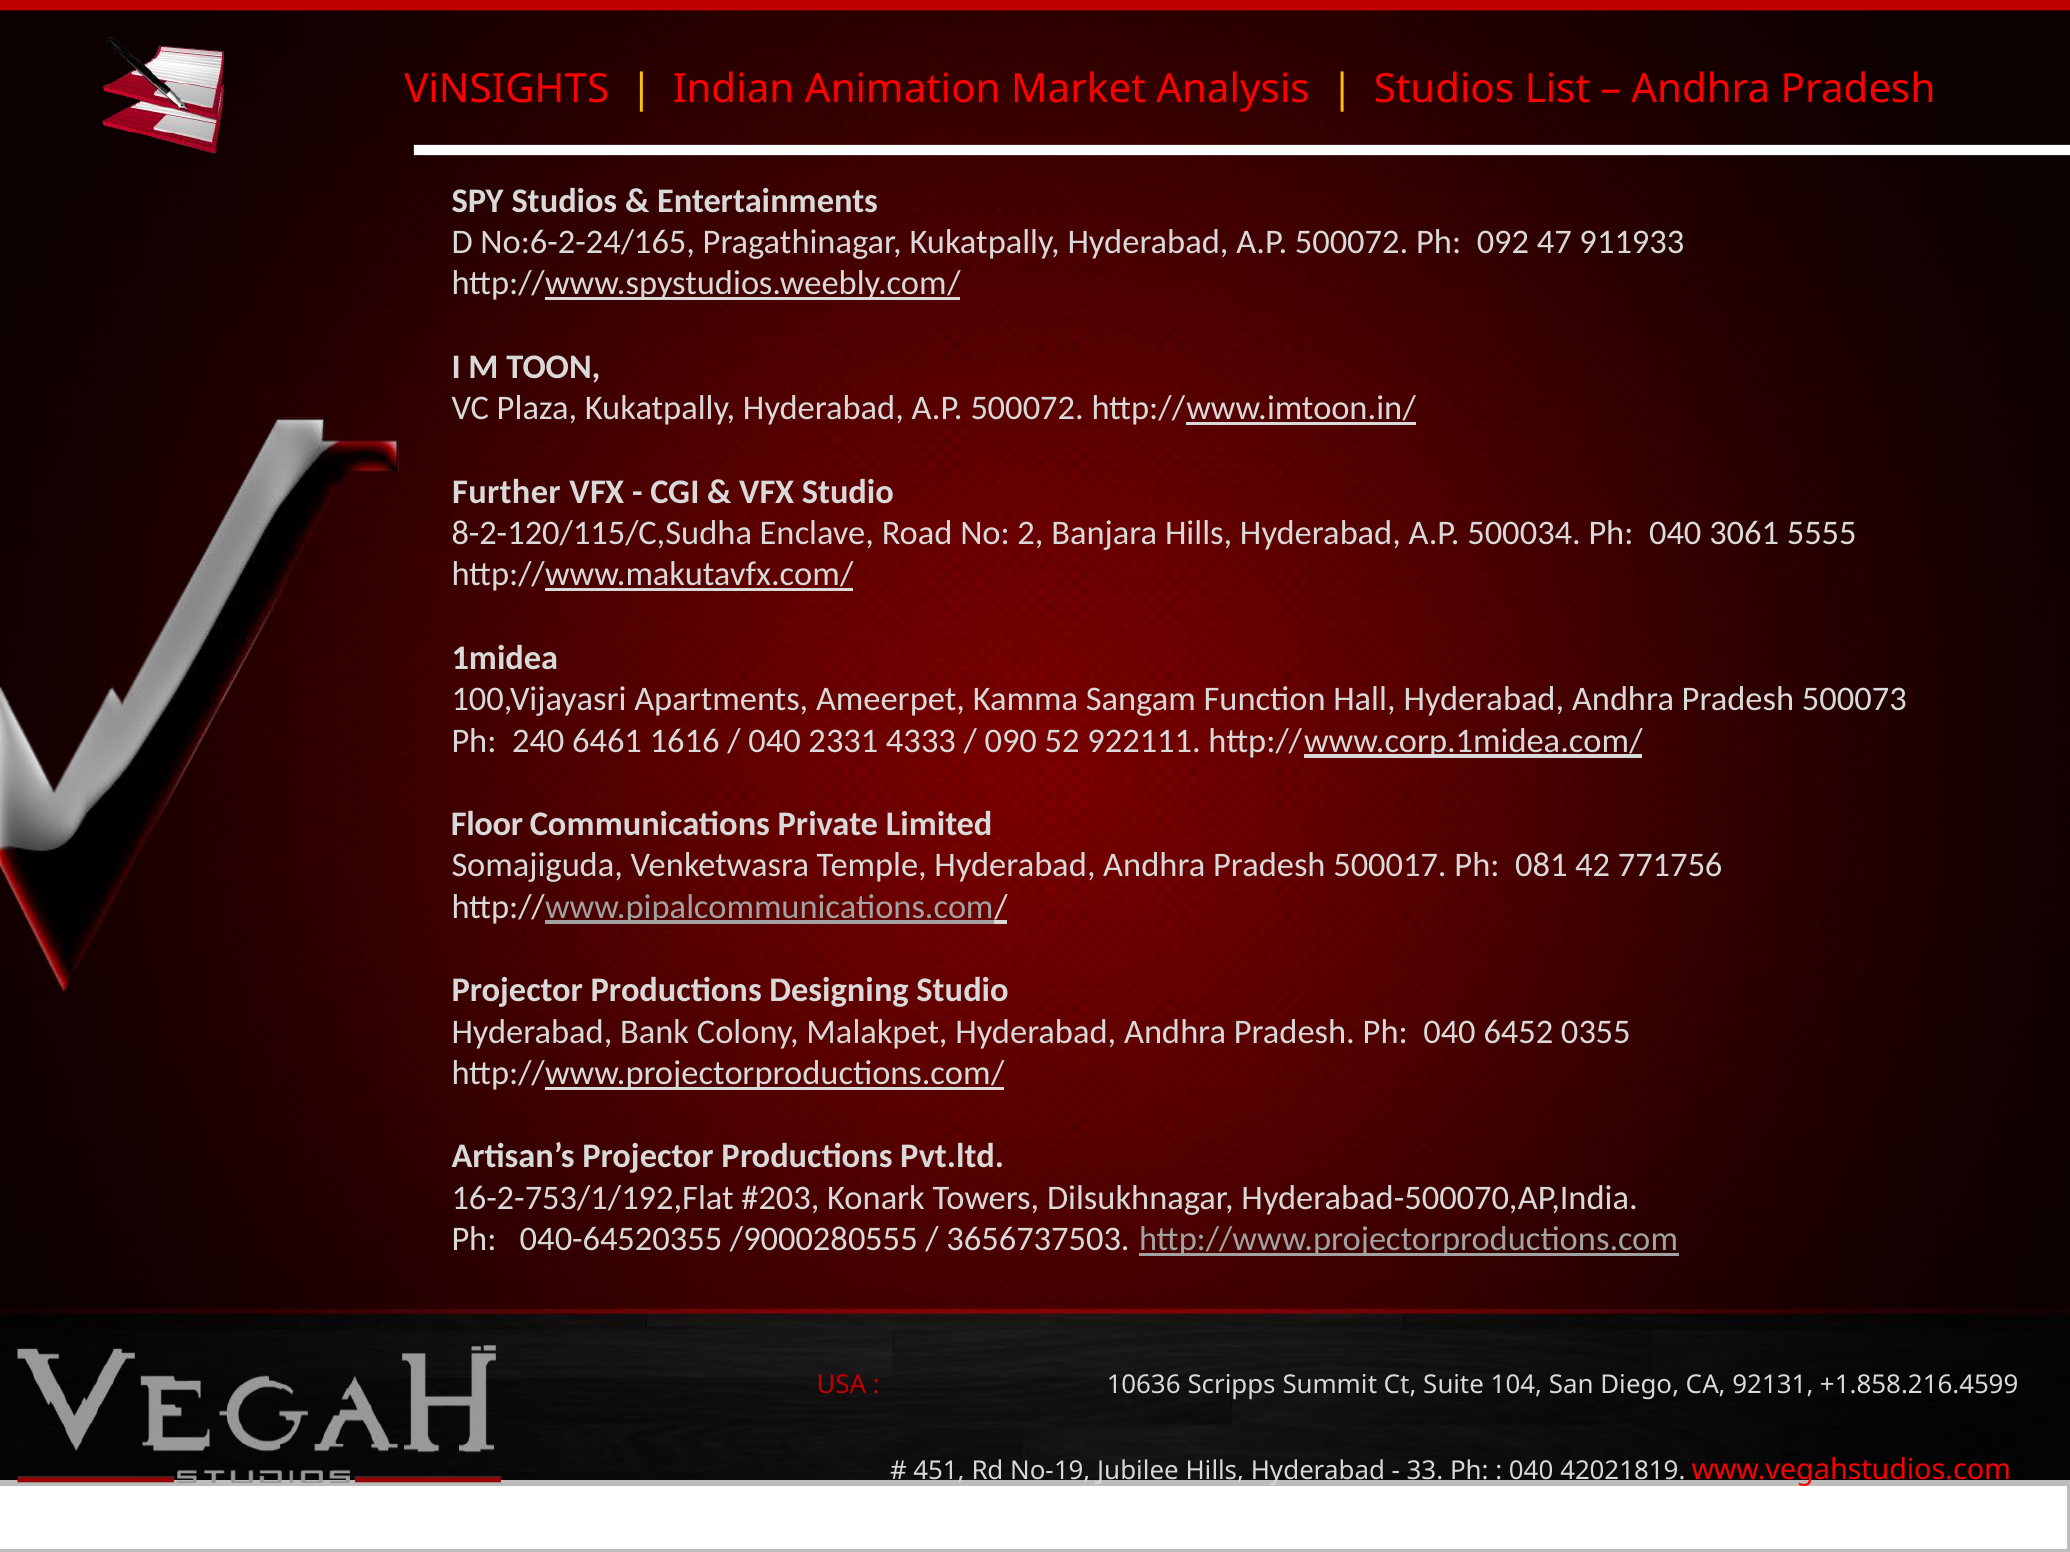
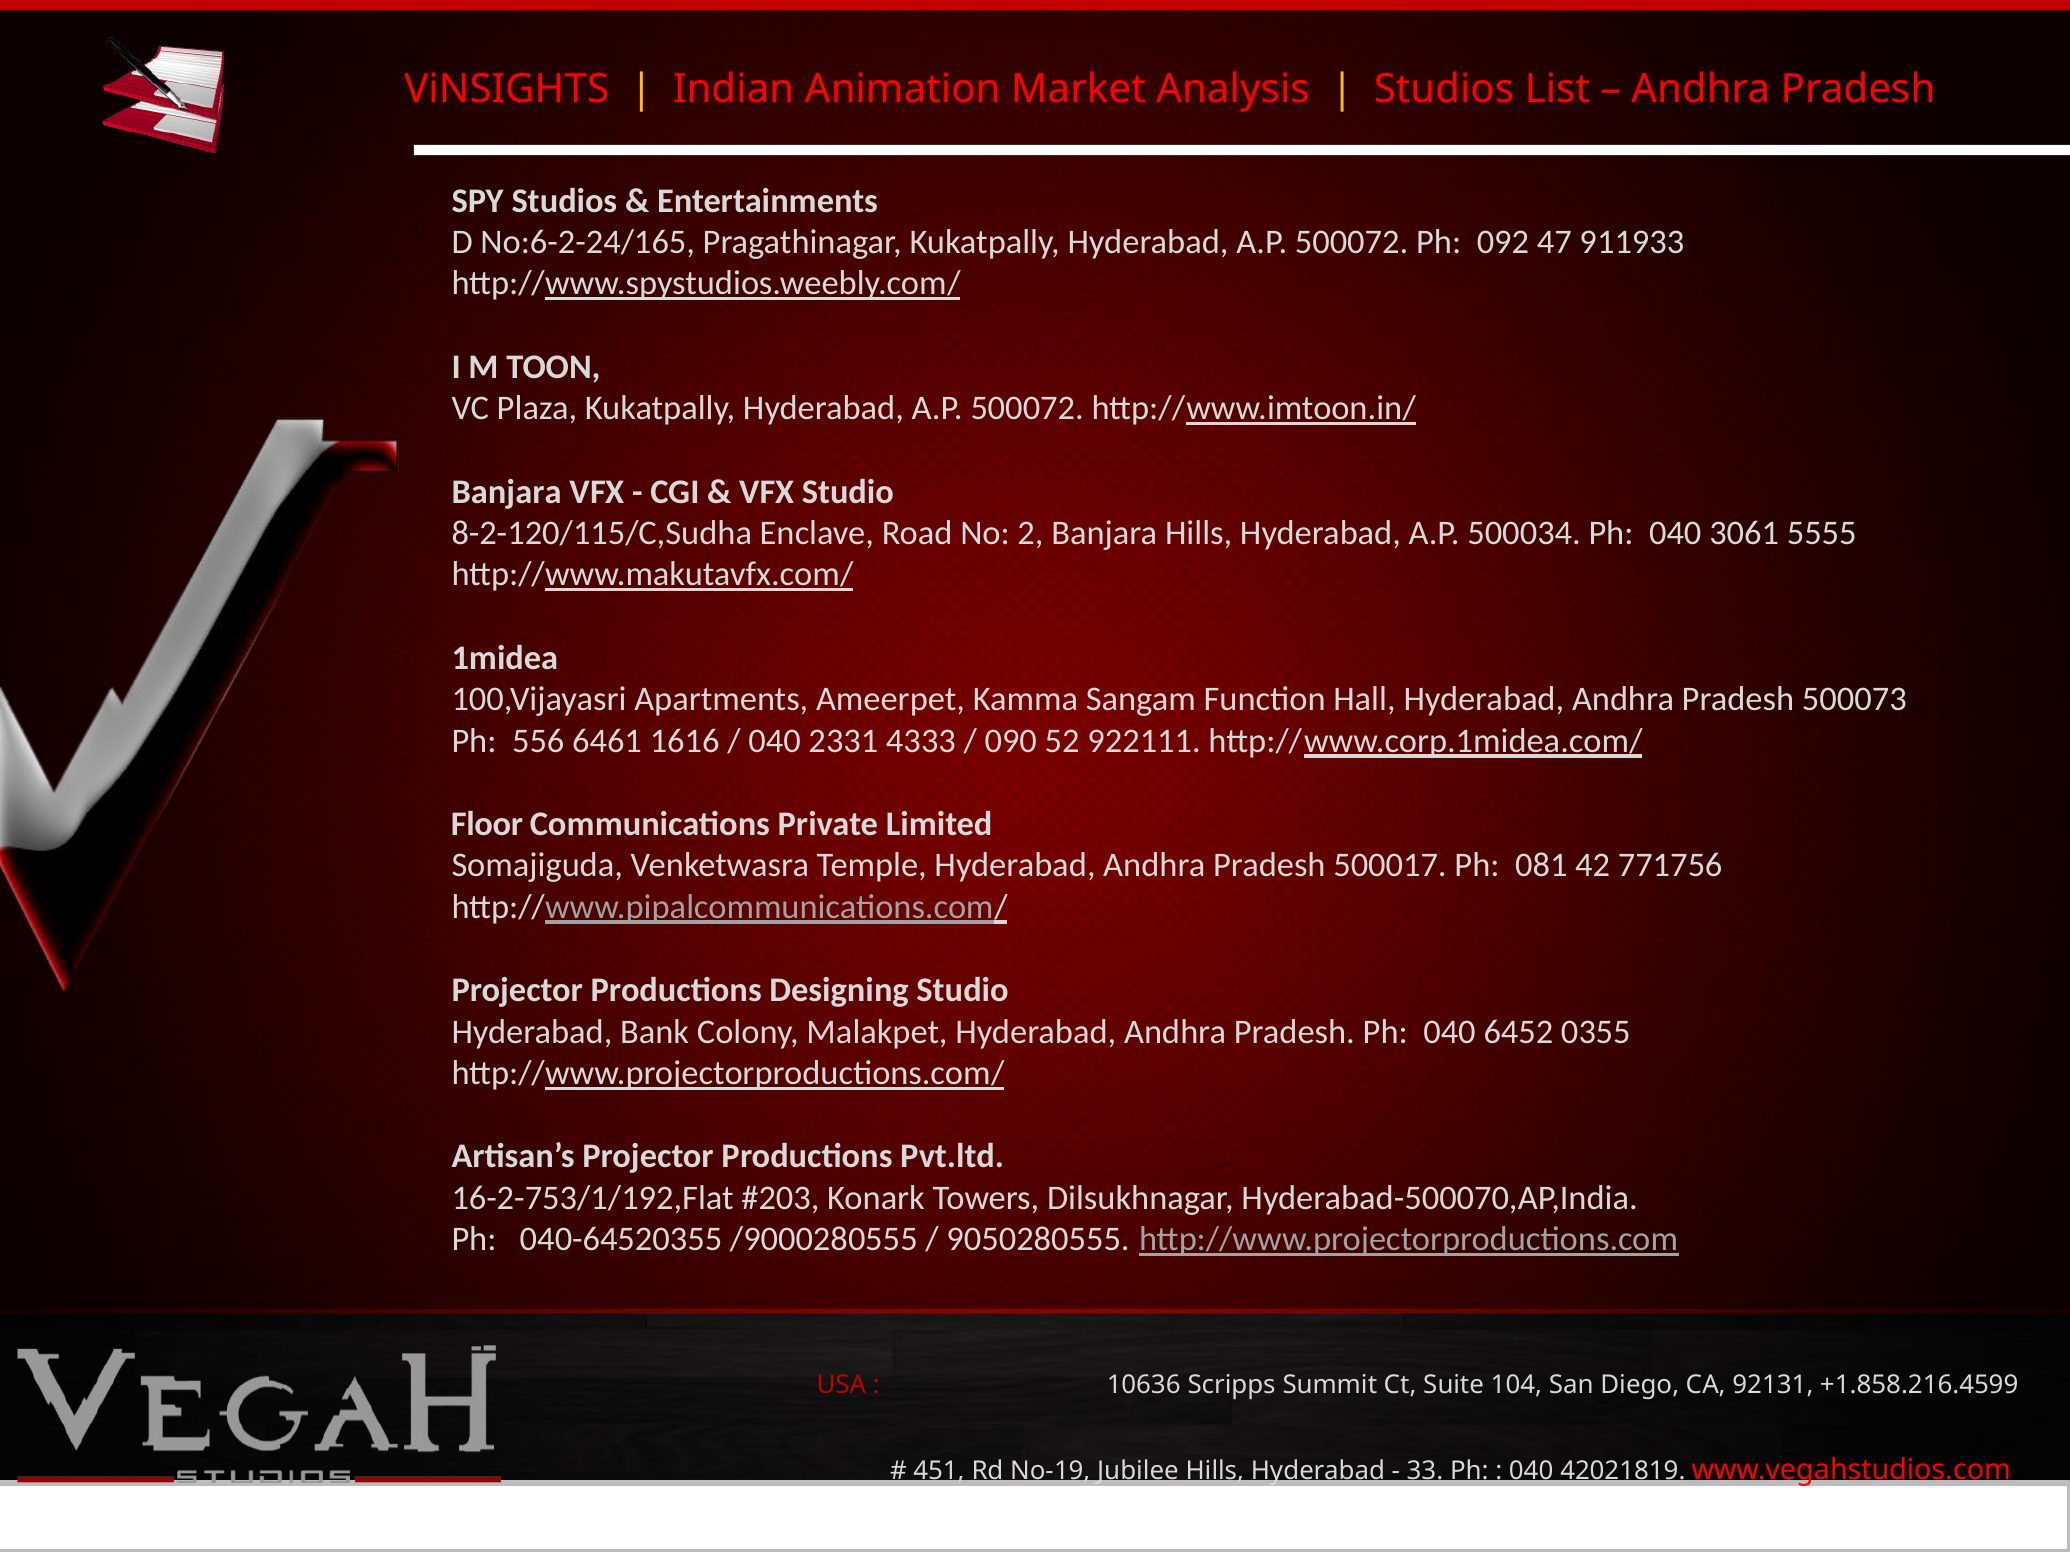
Further: Further -> Banjara (507, 492)
240: 240 -> 556 (538, 741)
3656737503: 3656737503 -> 9050280555 (1038, 1240)
